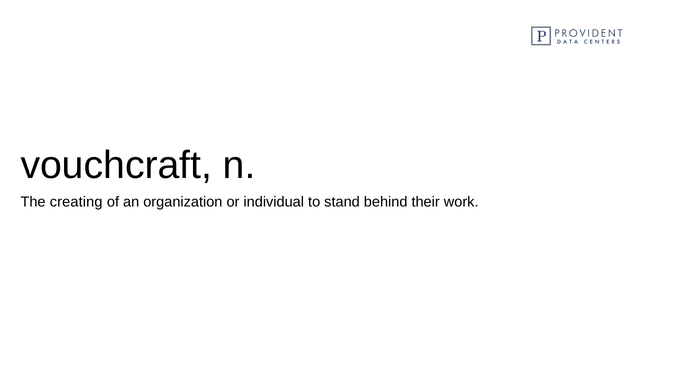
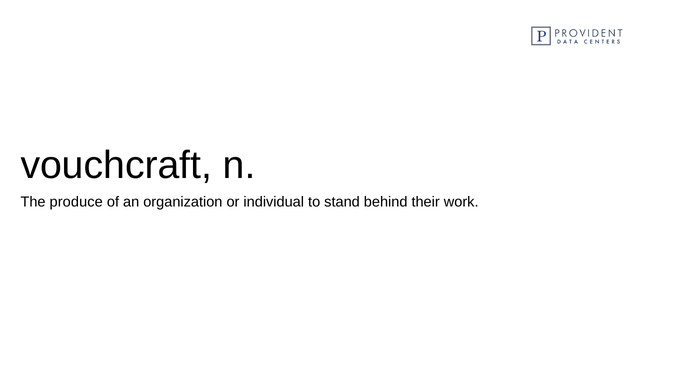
creating: creating -> produce (76, 202)
